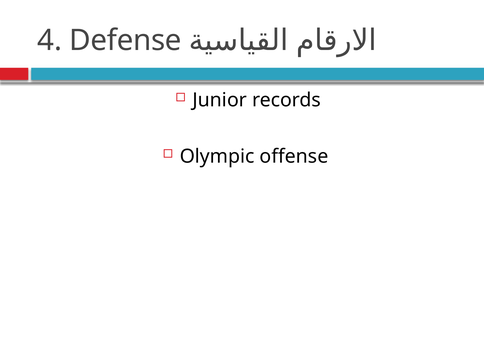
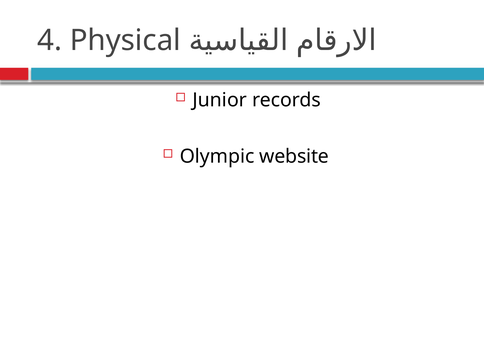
Defense: Defense -> Physical (125, 40)
offense: offense -> website (294, 156)
